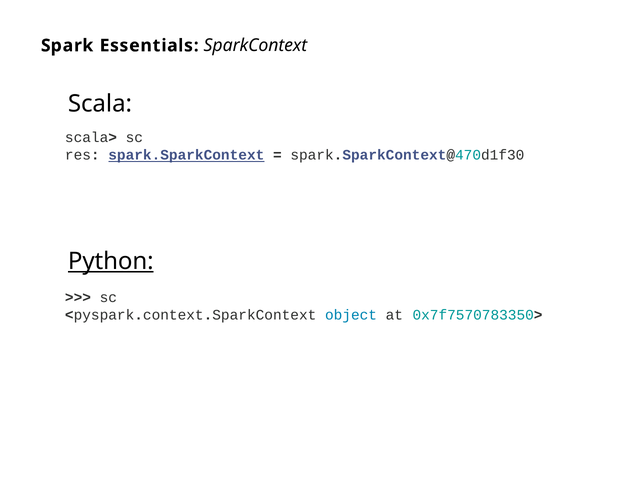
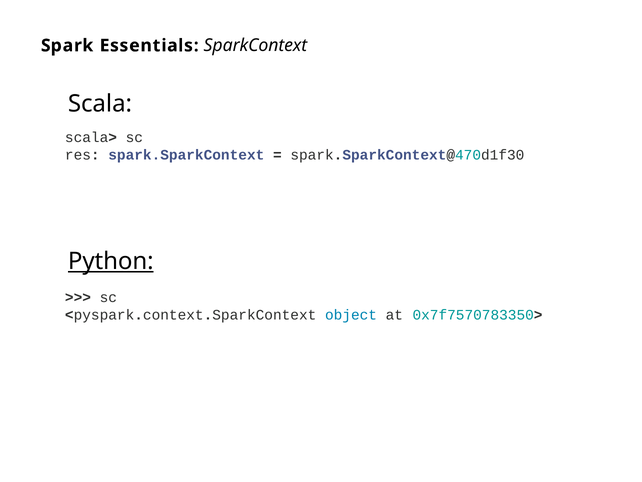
spark.SparkContext underline: present -> none (186, 155)
